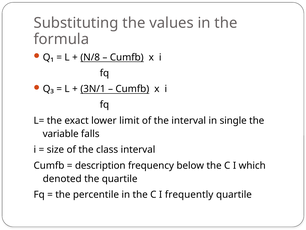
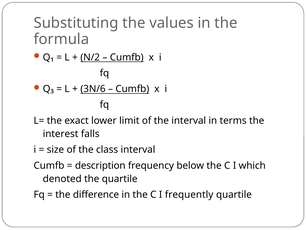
N/8: N/8 -> N/2 (90, 57)
3N/1: 3N/1 -> 3N/6 (93, 89)
single: single -> terms (233, 120)
variable: variable -> interest (61, 134)
percentile: percentile -> difference (96, 194)
